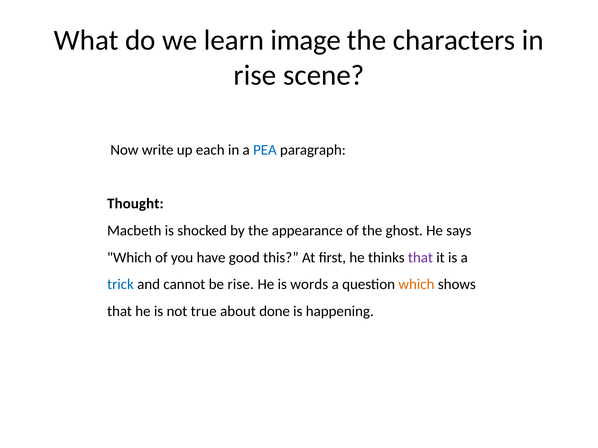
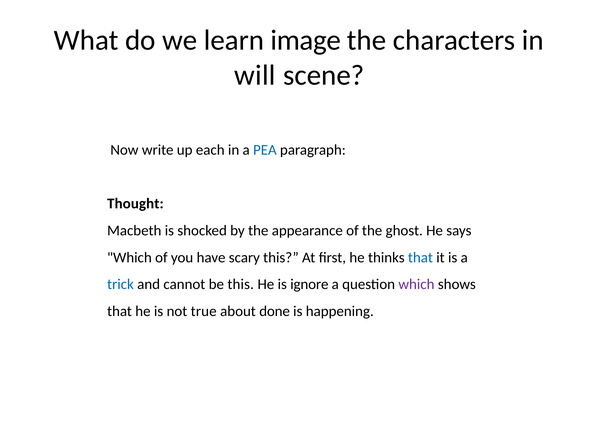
rise: rise -> will (255, 75)
good: good -> scary (244, 258)
that colour: purple -> blue (420, 258)
be rise: rise -> this (241, 285)
words: words -> ignore (309, 285)
which colour: orange -> purple (416, 285)
